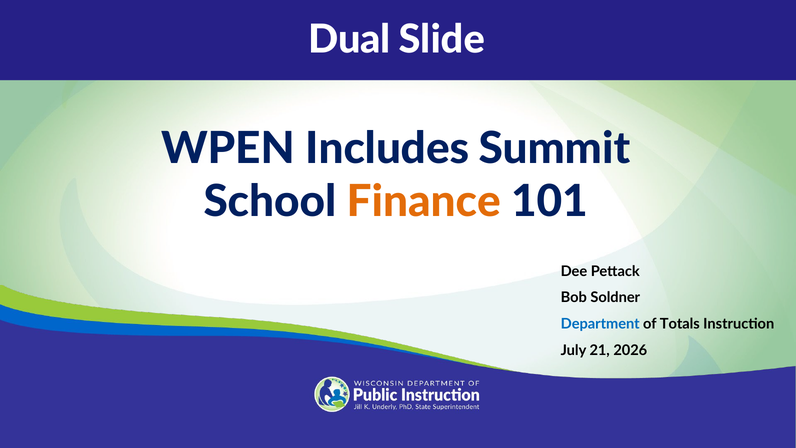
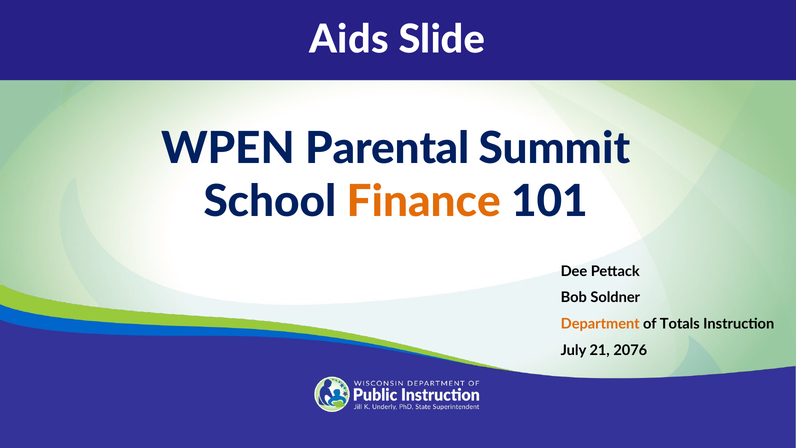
Dual: Dual -> Aids (349, 40)
Includes: Includes -> Parental (387, 149)
Department colour: blue -> orange (600, 324)
2026: 2026 -> 2076 (630, 350)
